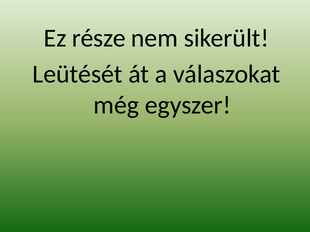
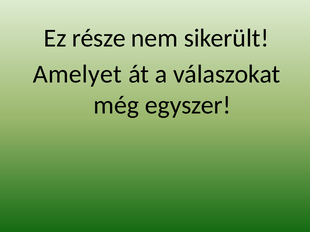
Leütését: Leütését -> Amelyet (77, 74)
